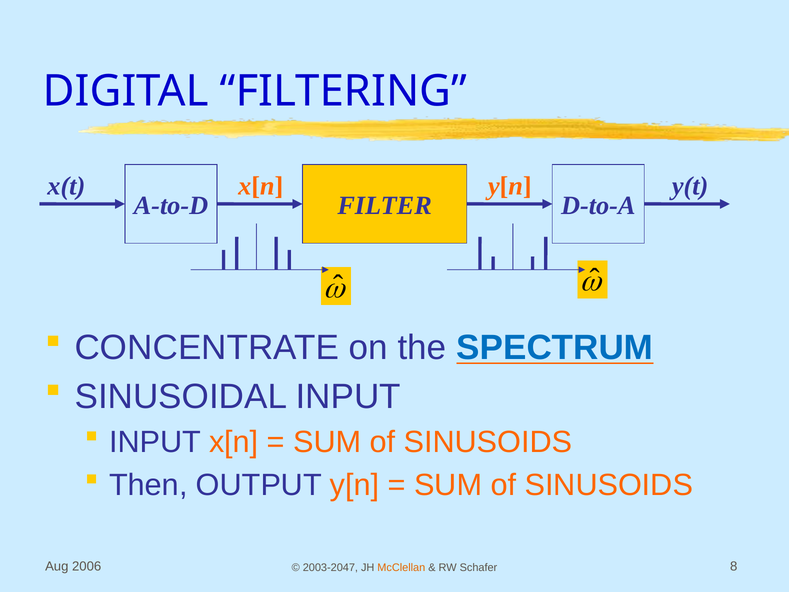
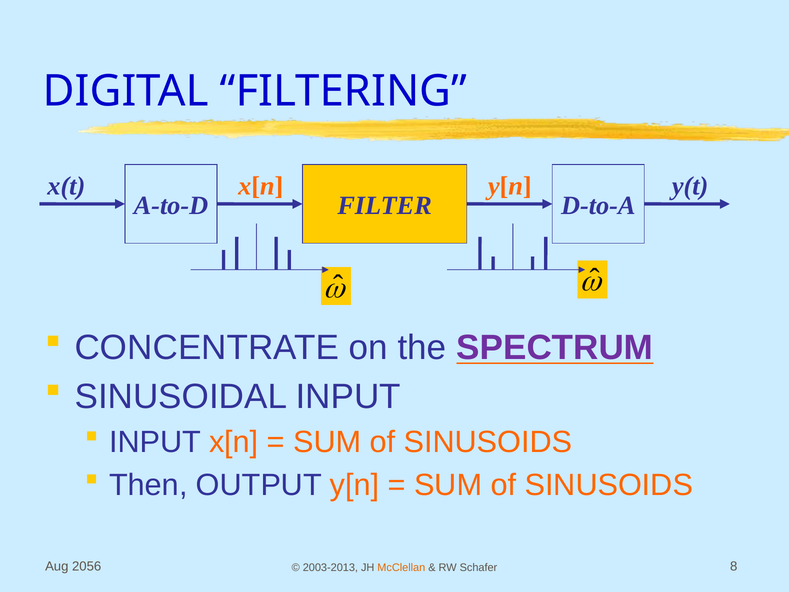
SPECTRUM colour: blue -> purple (555, 348)
2006: 2006 -> 2056 (87, 566)
2003-2047: 2003-2047 -> 2003-2013 (330, 567)
